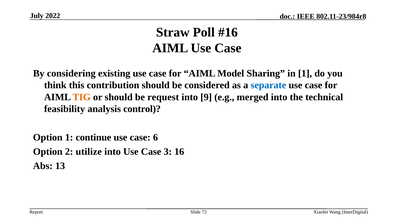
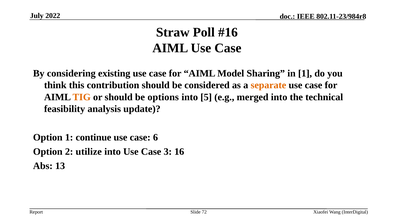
separate colour: blue -> orange (268, 85)
request: request -> options (163, 97)
9: 9 -> 5 (206, 97)
control: control -> update (142, 109)
